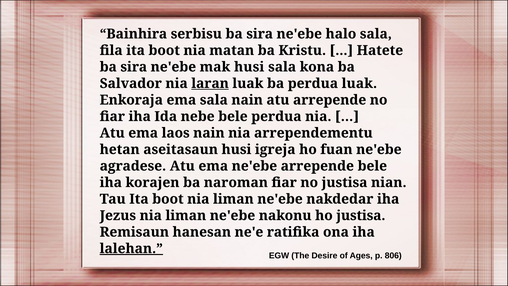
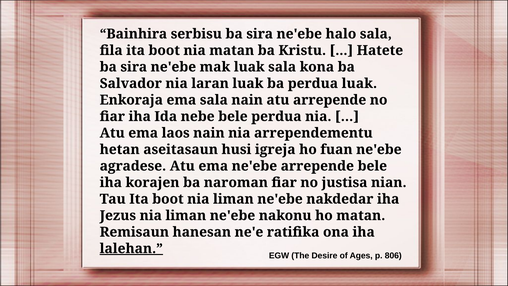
mak husi: husi -> luak (249, 67)
laran underline: present -> none (210, 83)
ho justisa: justisa -> matan (361, 215)
